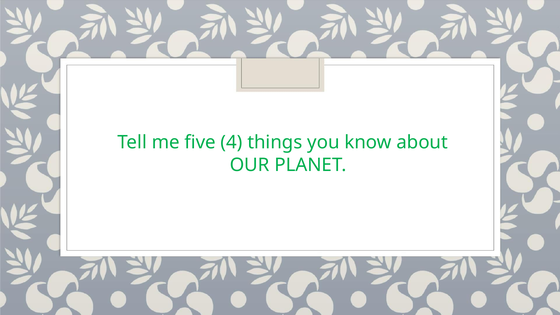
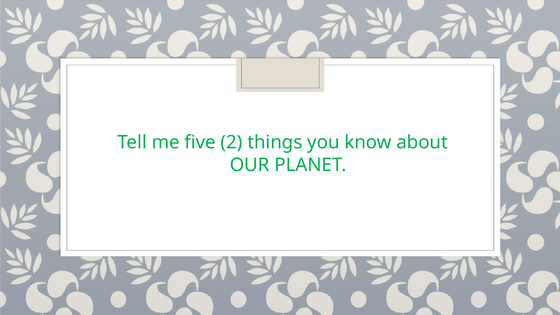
4: 4 -> 2 (232, 142)
